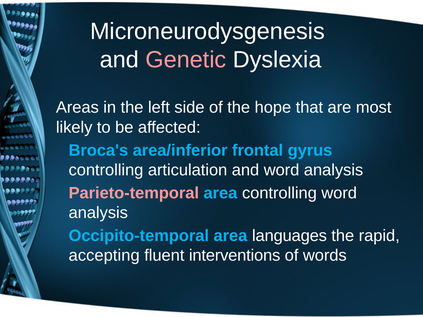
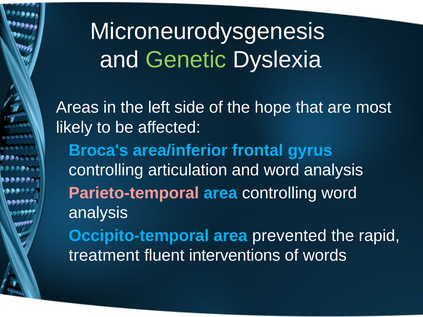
Genetic colour: pink -> light green (186, 60)
languages: languages -> prevented (289, 236)
accepting: accepting -> treatment (104, 256)
